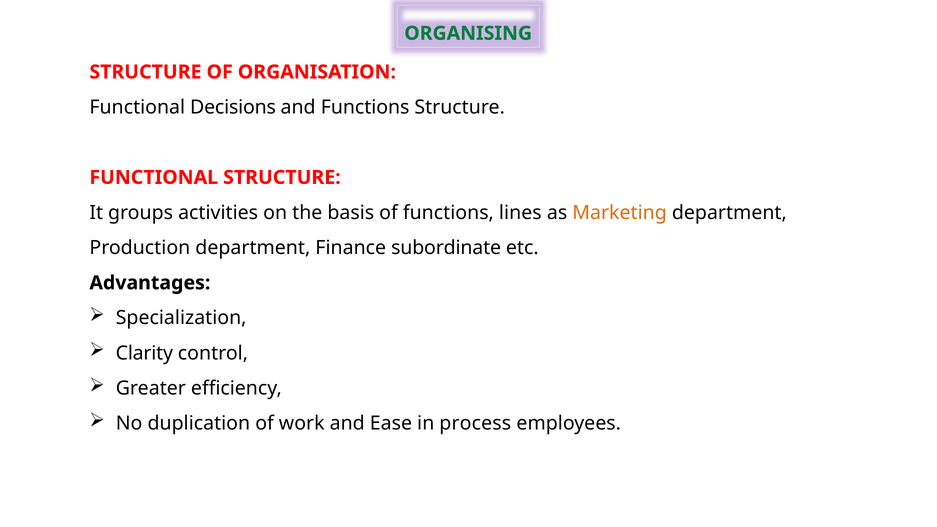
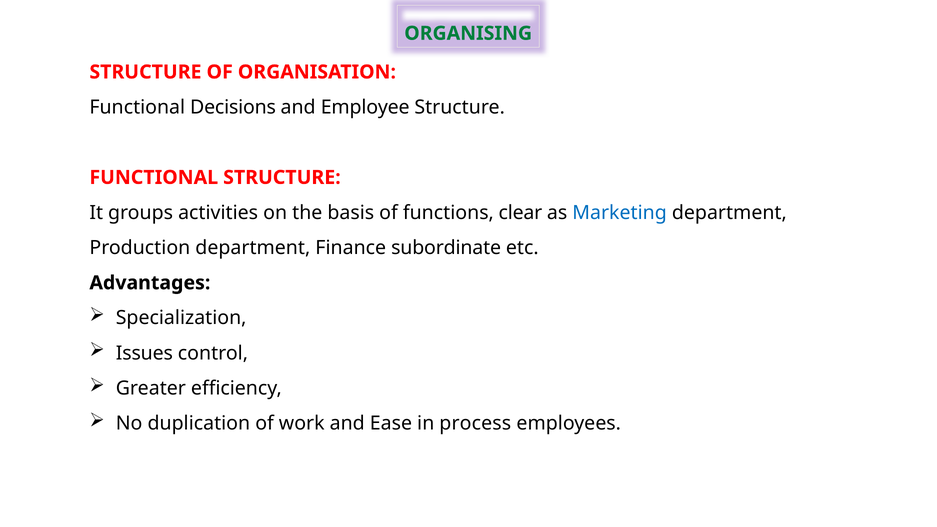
and Functions: Functions -> Employee (365, 107)
lines: lines -> clear (520, 213)
Marketing colour: orange -> blue (620, 213)
Clarity: Clarity -> Issues (144, 353)
